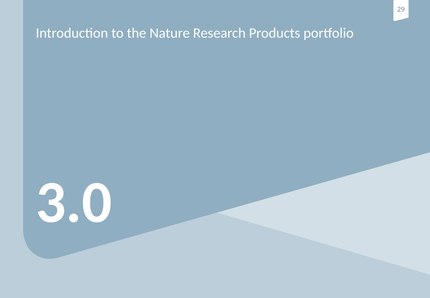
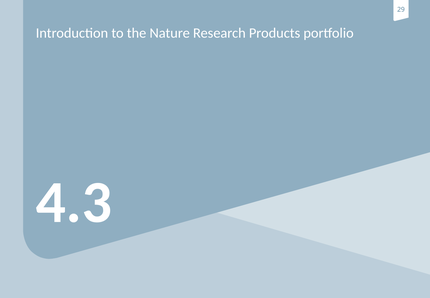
3.0: 3.0 -> 4.3 (74, 202)
